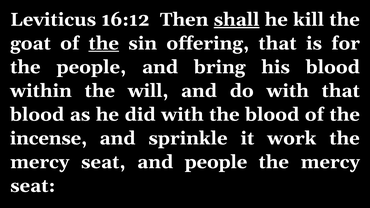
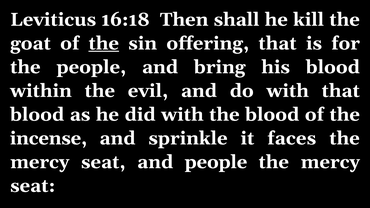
16:12: 16:12 -> 16:18 (125, 20)
shall underline: present -> none (237, 20)
will: will -> evil (148, 91)
work: work -> faces (292, 138)
